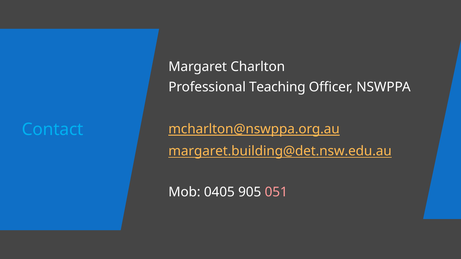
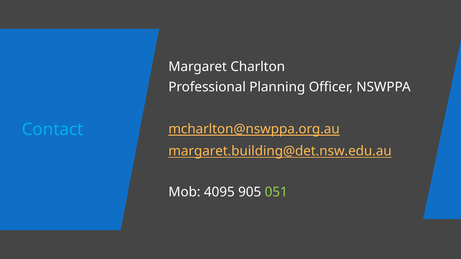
Teaching: Teaching -> Planning (277, 87)
0405: 0405 -> 4095 (219, 192)
051 colour: pink -> light green (276, 192)
